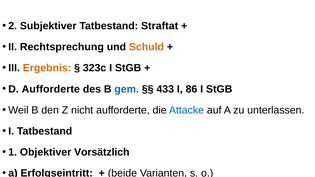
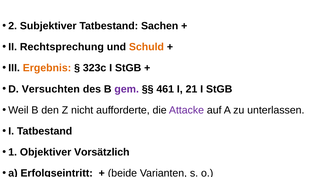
Straftat: Straftat -> Sachen (160, 26)
D Aufforderte: Aufforderte -> Versuchten (51, 89)
gem colour: blue -> purple (127, 89)
433: 433 -> 461 (165, 89)
86: 86 -> 21 (191, 89)
Attacke colour: blue -> purple (186, 110)
